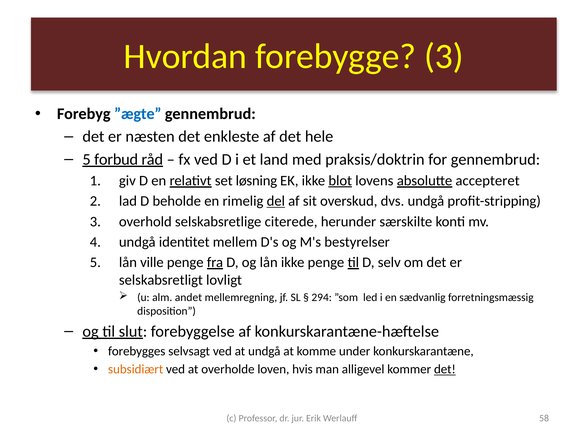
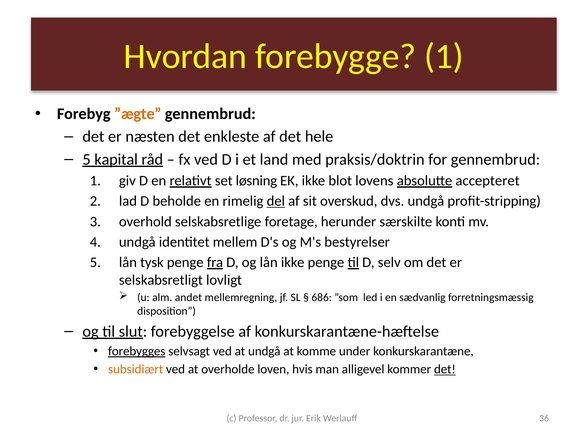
forebygge 3: 3 -> 1 (444, 57)
”ægte colour: blue -> orange (138, 114)
forbud: forbud -> kapital (116, 159)
blot underline: present -> none (340, 181)
citerede: citerede -> foretage (291, 222)
ville: ville -> tysk (152, 262)
294: 294 -> 686 (322, 298)
forebygges underline: none -> present (137, 351)
58: 58 -> 36 (544, 418)
